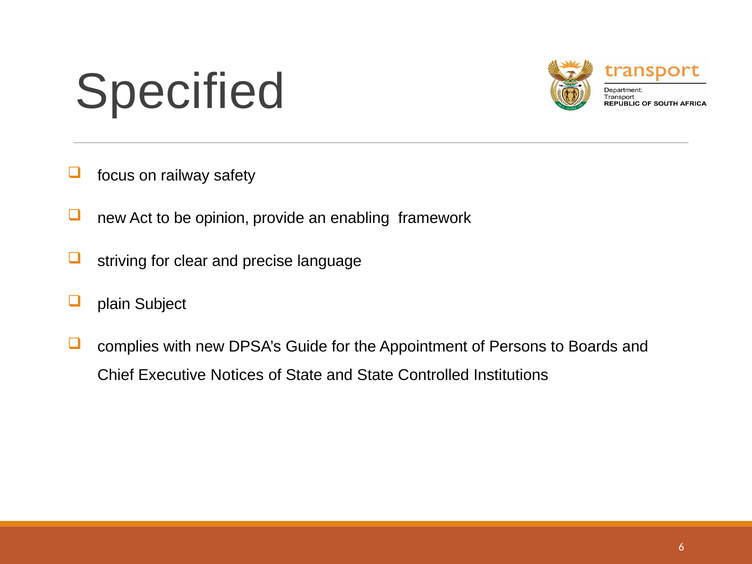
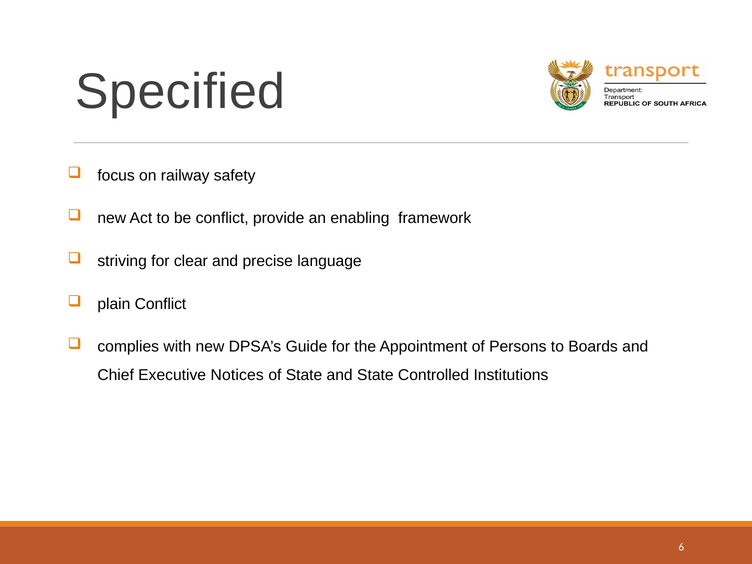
be opinion: opinion -> conflict (222, 218)
plain Subject: Subject -> Conflict (160, 304)
